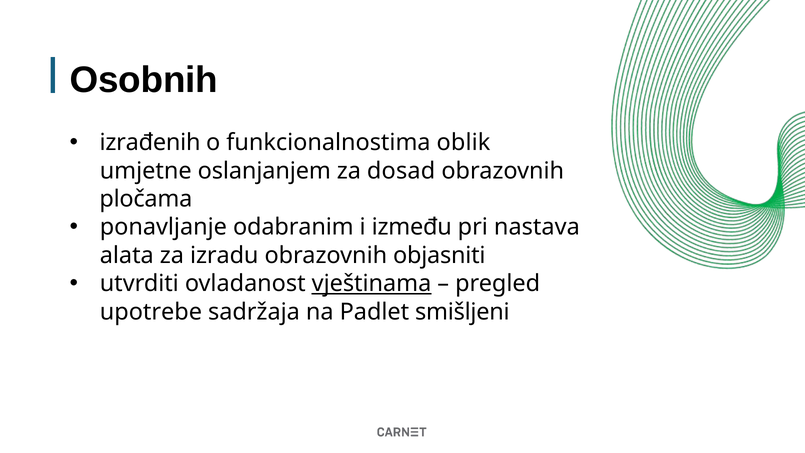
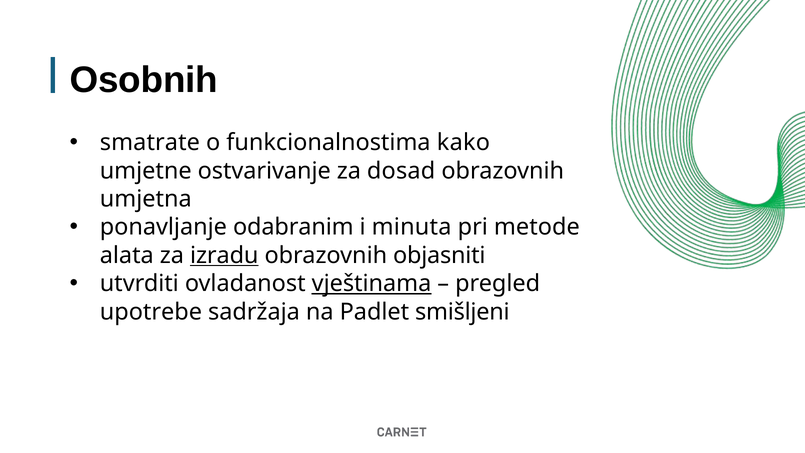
izrađenih: izrađenih -> smatrate (150, 143)
oblik: oblik -> kako (463, 143)
oslanjanjem: oslanjanjem -> ostvarivanje (264, 171)
pločama: pločama -> umjetna (146, 199)
između: između -> minuta (412, 227)
nastava: nastava -> metode (537, 227)
izradu underline: none -> present (224, 255)
